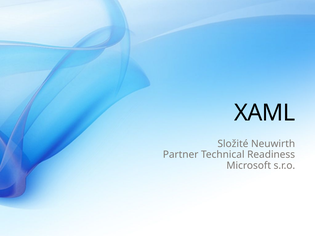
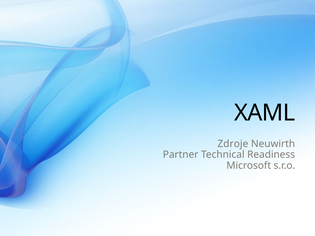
Složité: Složité -> Zdroje (233, 144)
